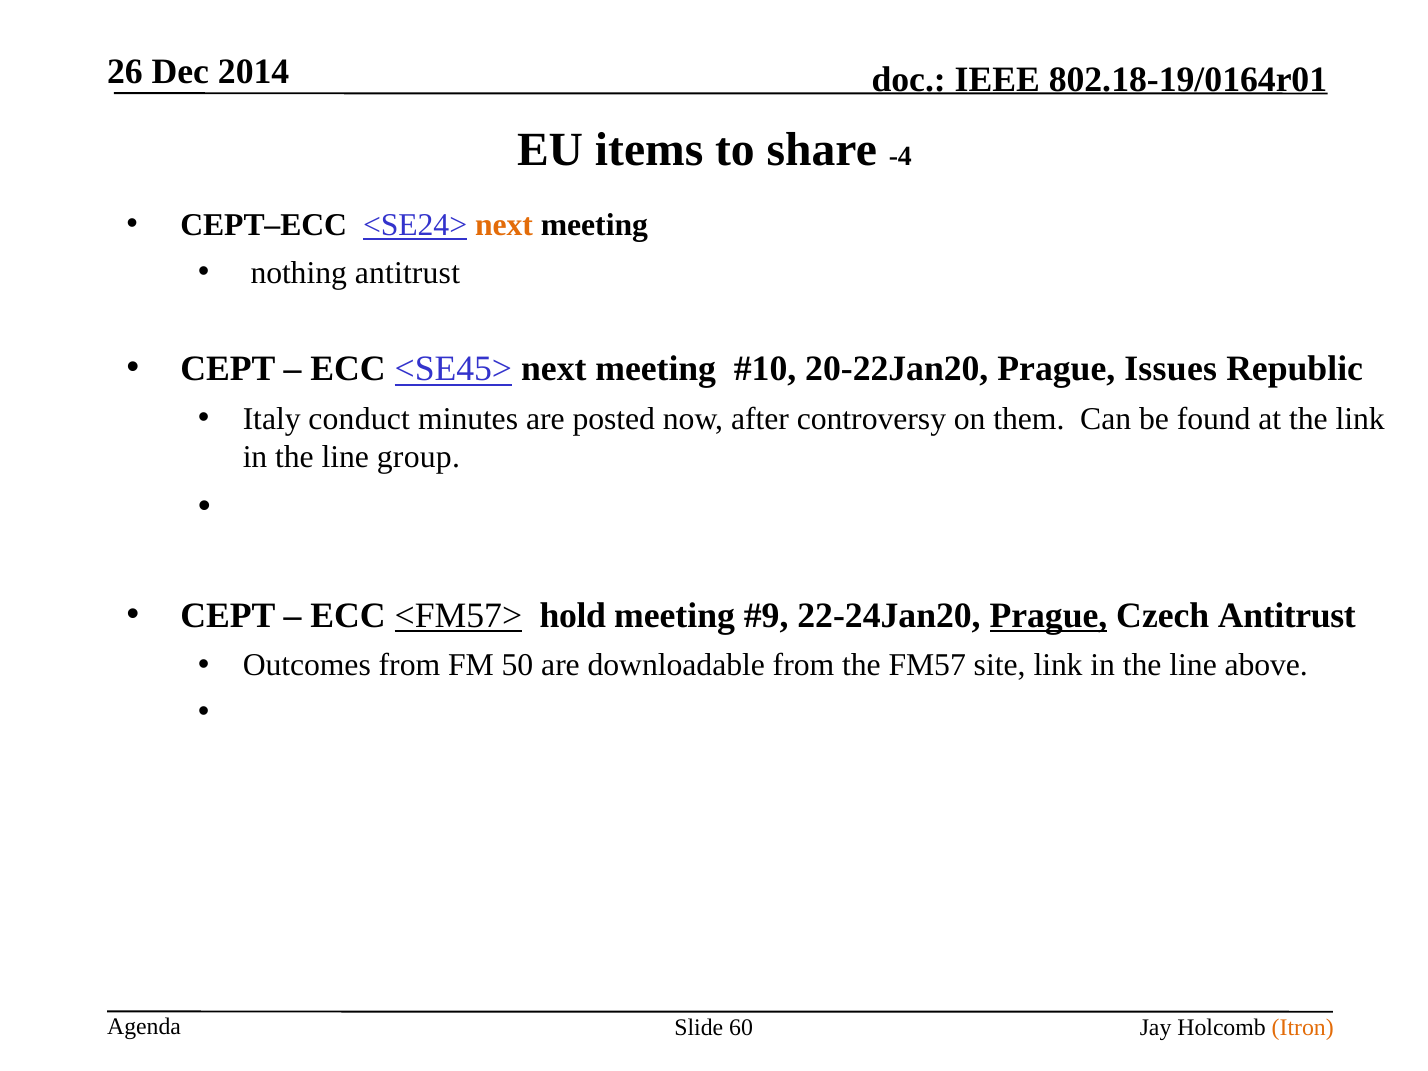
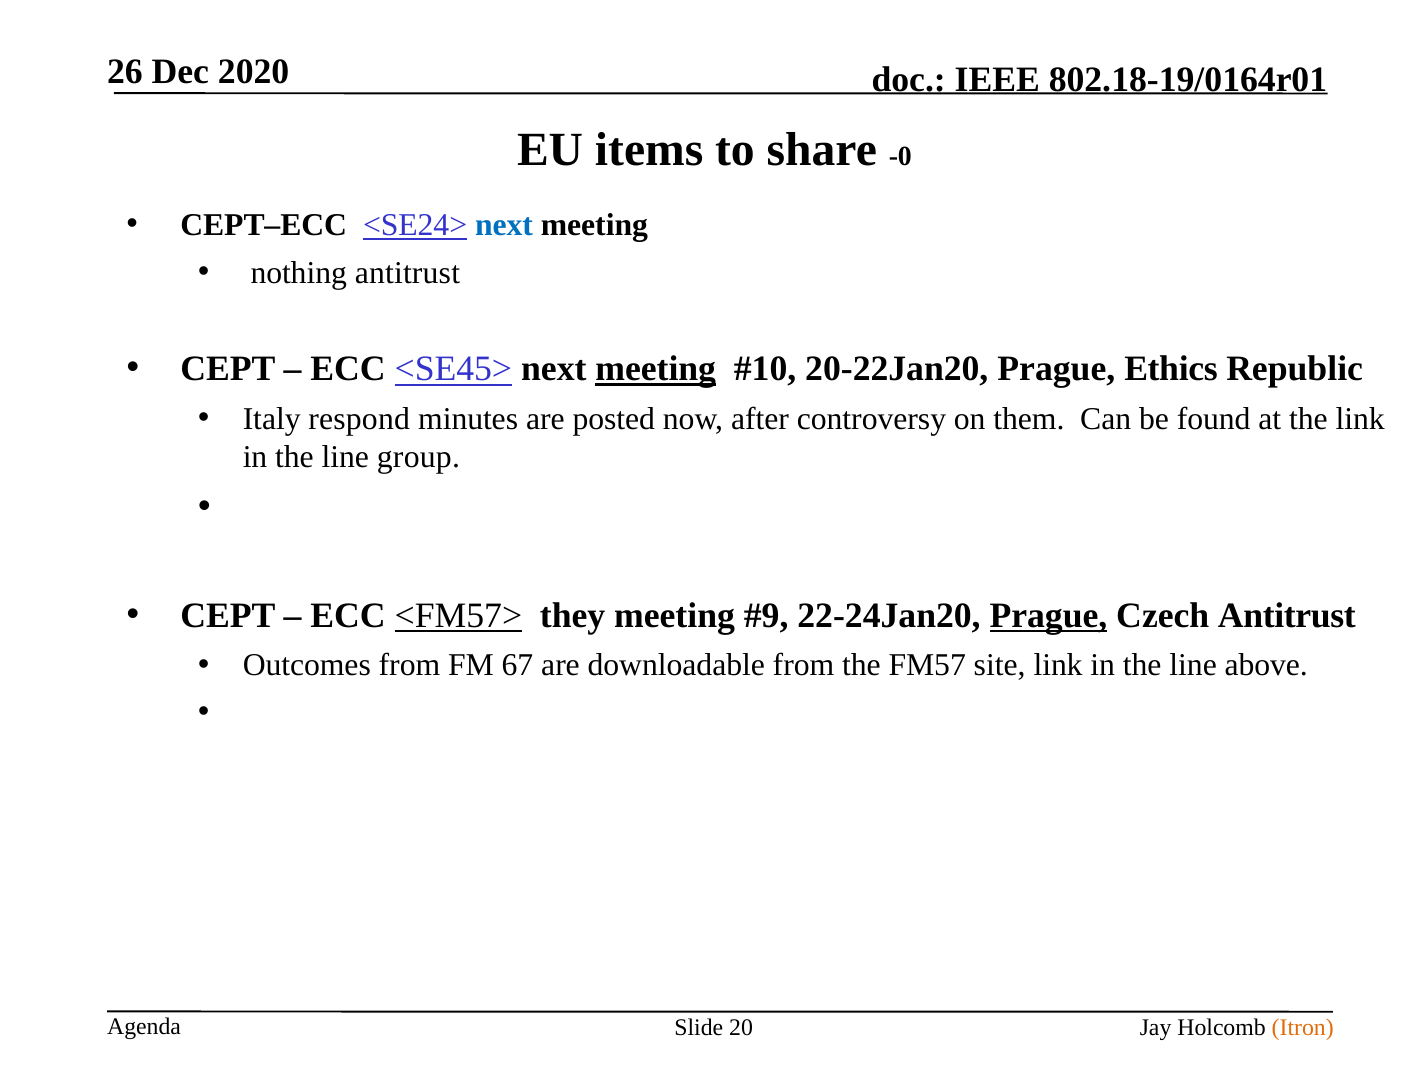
2014: 2014 -> 2020 (254, 71)
-4: -4 -> -0 (900, 157)
next colour: orange -> blue (504, 225)
meeting underline: none -> present (656, 369)
Issues: Issues -> Ethics (1171, 369)
conduct: conduct -> respond (359, 419)
hold: hold -> they (573, 615)
50: 50 -> 67 (517, 665)
60: 60 -> 20 (741, 1027)
